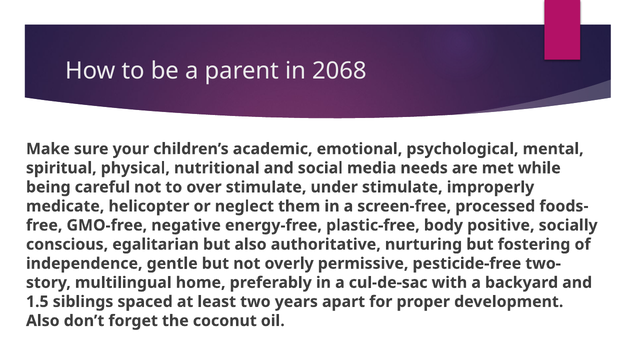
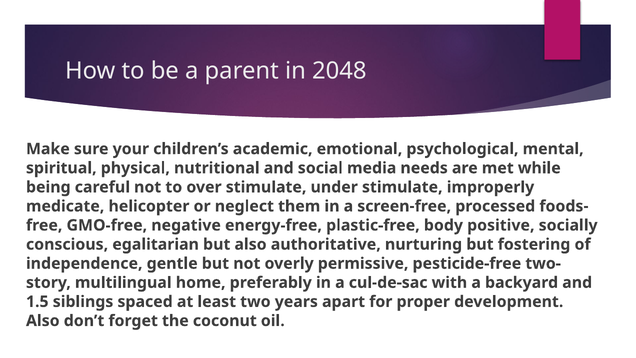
2068: 2068 -> 2048 (339, 71)
